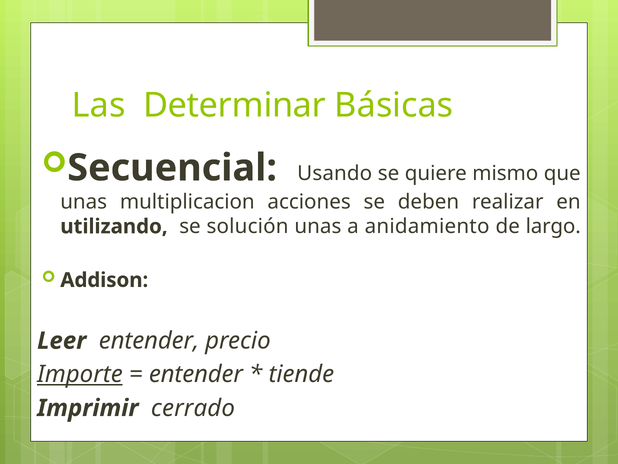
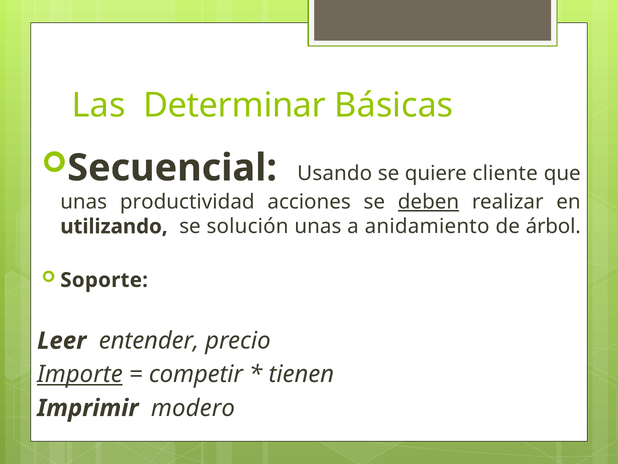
mismo: mismo -> cliente (505, 173)
multiplicacion: multiplicacion -> productividad (187, 202)
deben underline: none -> present (428, 202)
largo: largo -> árbol (553, 226)
Addison: Addison -> Soporte (104, 280)
entender: entender -> competir (196, 374)
tiende: tiende -> tienen (301, 374)
cerrado: cerrado -> modero (193, 408)
